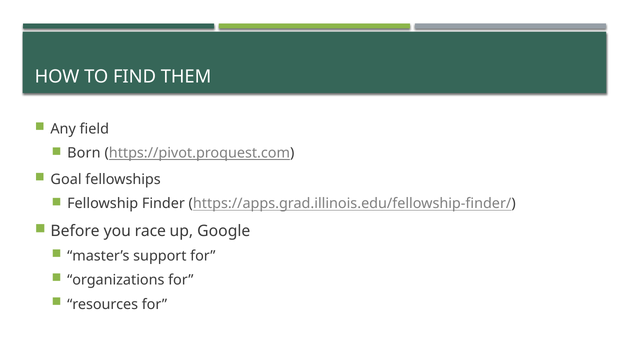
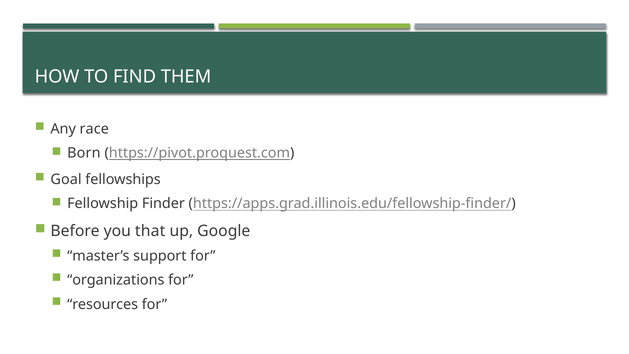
field: field -> race (94, 129)
race: race -> that (150, 231)
